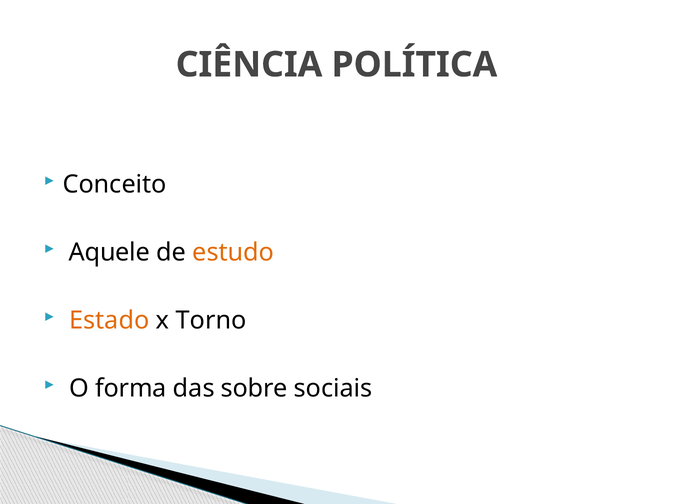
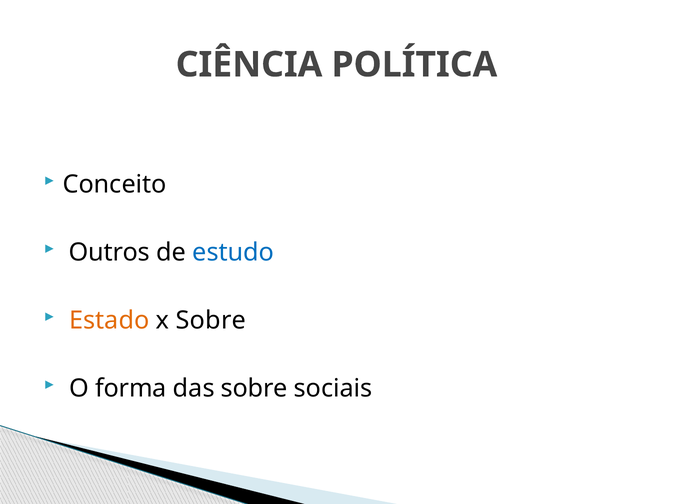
Aquele: Aquele -> Outros (109, 253)
estudo colour: orange -> blue (233, 253)
x Torno: Torno -> Sobre (211, 321)
